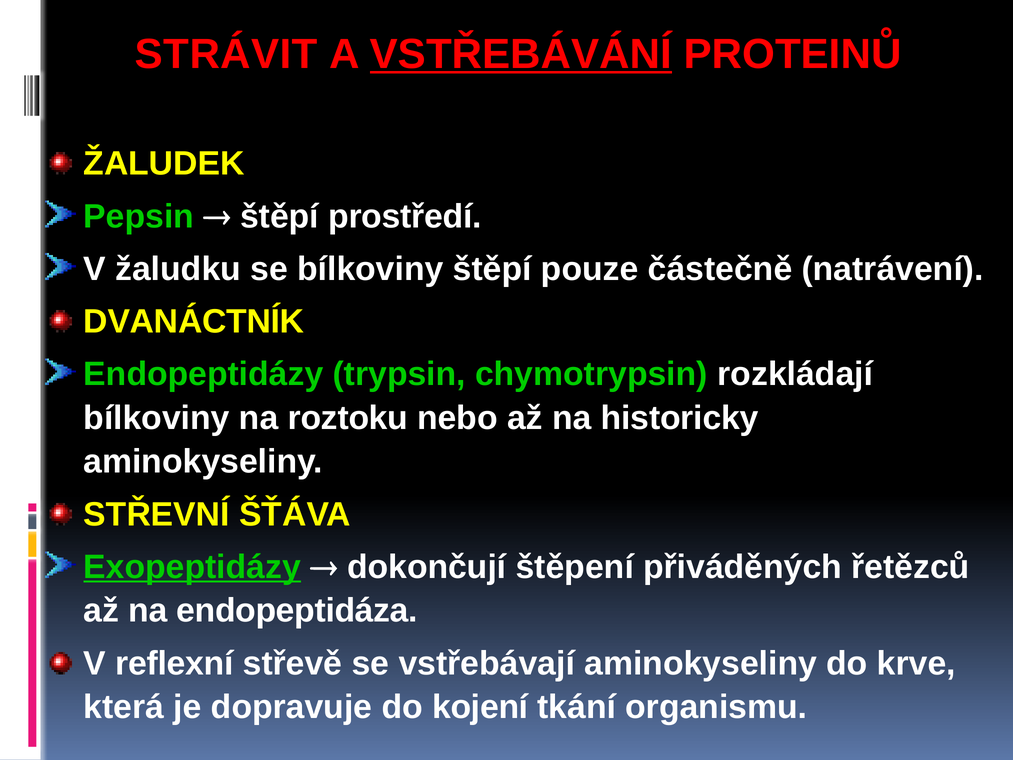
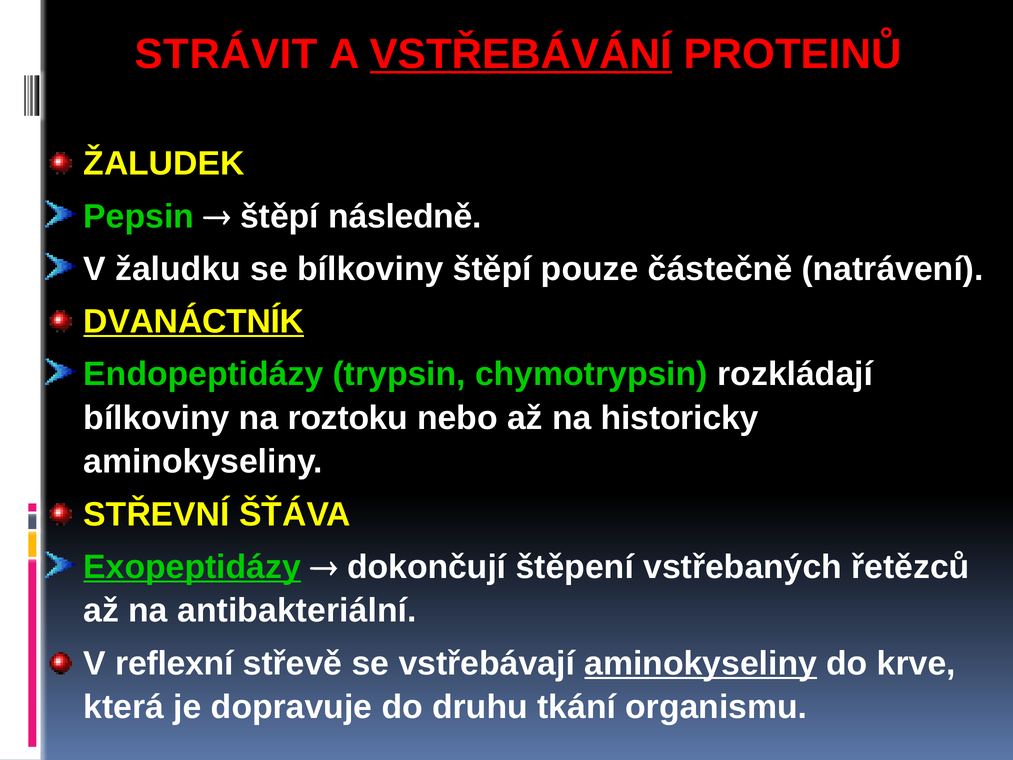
prostředí: prostředí -> následně (405, 216)
DVANÁCTNÍK underline: none -> present (194, 322)
přiváděných: přiváděných -> vstřebaných (743, 567)
endopeptidáza: endopeptidáza -> antibakteriální (297, 611)
aminokyseliny underline: none -> present (701, 663)
kojení: kojení -> druhu (480, 707)
